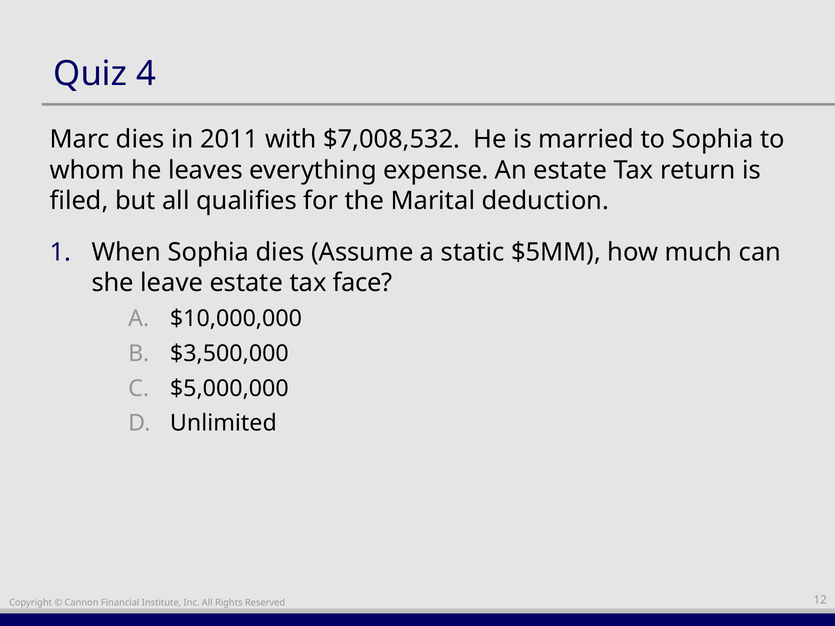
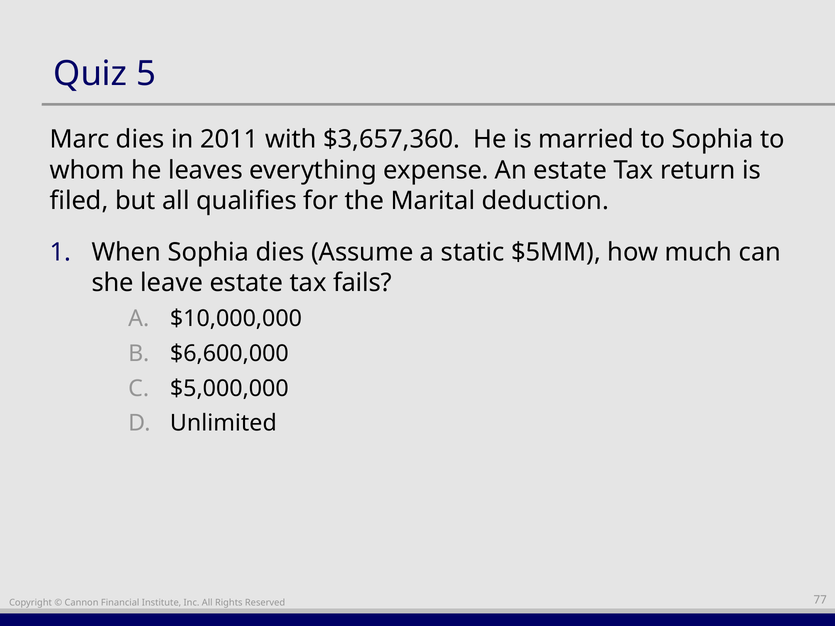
4: 4 -> 5 (146, 74)
$7,008,532: $7,008,532 -> $3,657,360 (392, 140)
face: face -> fails (363, 283)
$3,500,000: $3,500,000 -> $6,600,000 (229, 354)
12: 12 -> 77 (820, 600)
